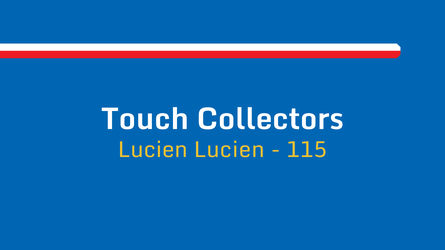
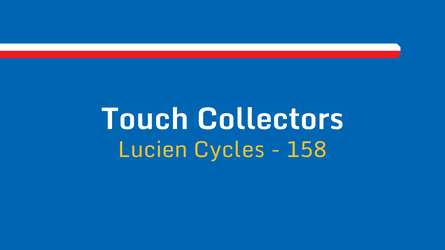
Lucien Lucien: Lucien -> Cycles (229, 150)
115: 115 -> 158 (307, 150)
